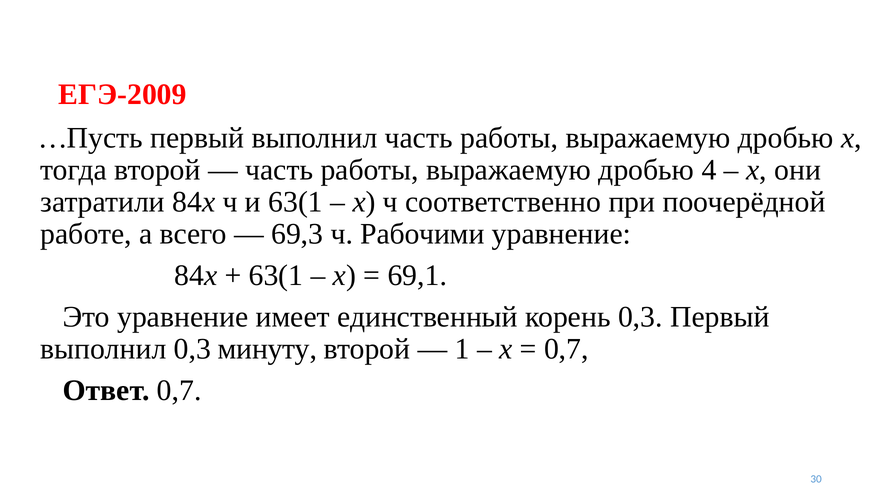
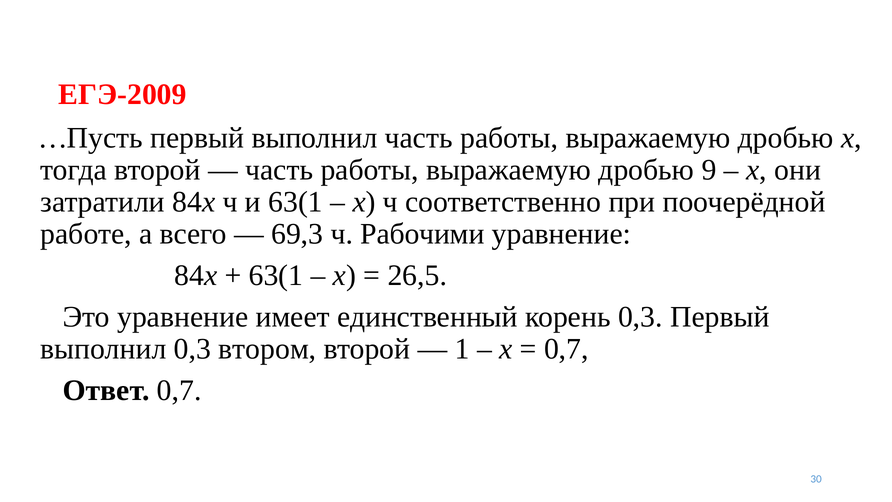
4: 4 -> 9 (709, 170)
69,1: 69,1 -> 26,5 (417, 275)
минуту: минуту -> втором (267, 349)
